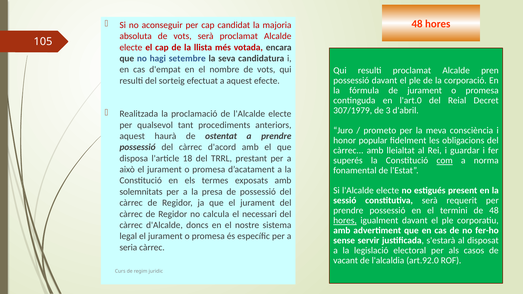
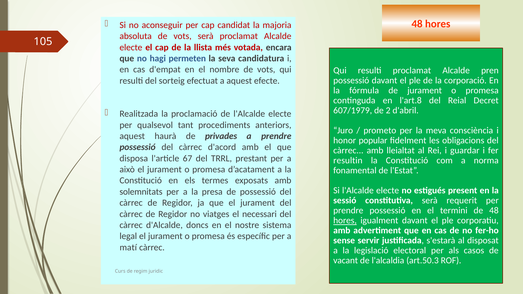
setembre: setembre -> permeten (187, 58)
l'art.0: l'art.0 -> l'art.8 (411, 101)
307/1979: 307/1979 -> 607/1979 (353, 111)
3: 3 -> 2 (388, 111)
ostentat: ostentat -> privades (221, 136)
18: 18 -> 67 (187, 158)
superés: superés -> resultin (348, 161)
com underline: present -> none (445, 161)
calcula: calcula -> viatges (216, 214)
seria: seria -> matí (128, 248)
art.92.0: art.92.0 -> art.50.3 (423, 261)
